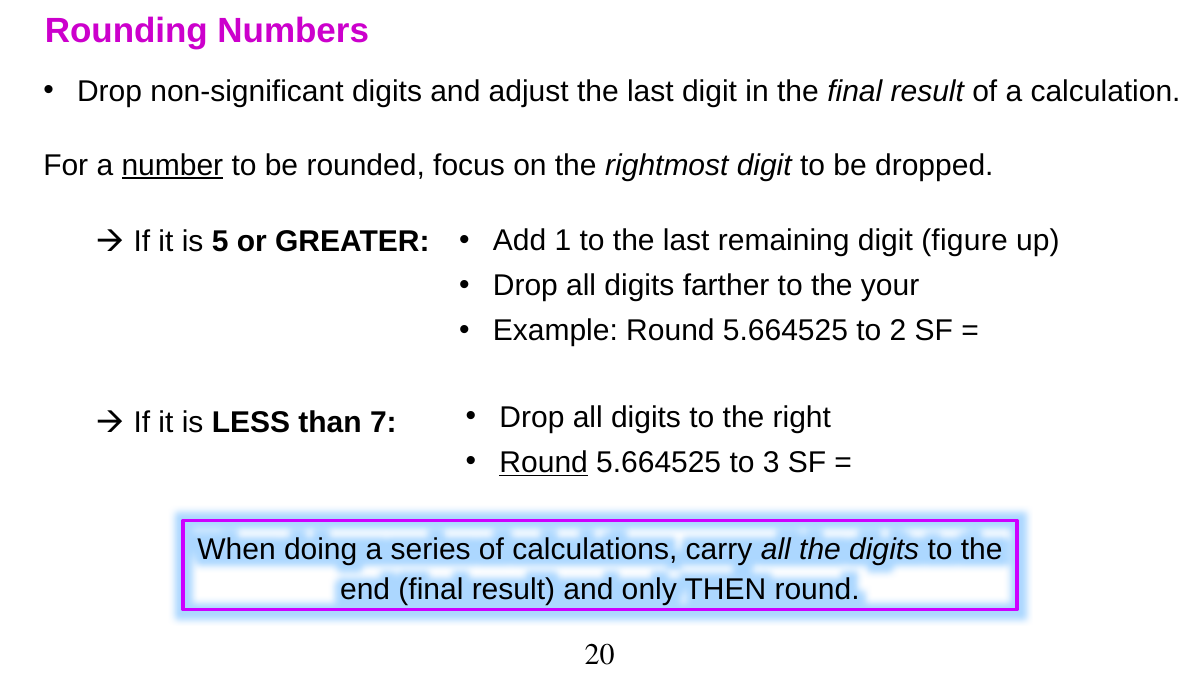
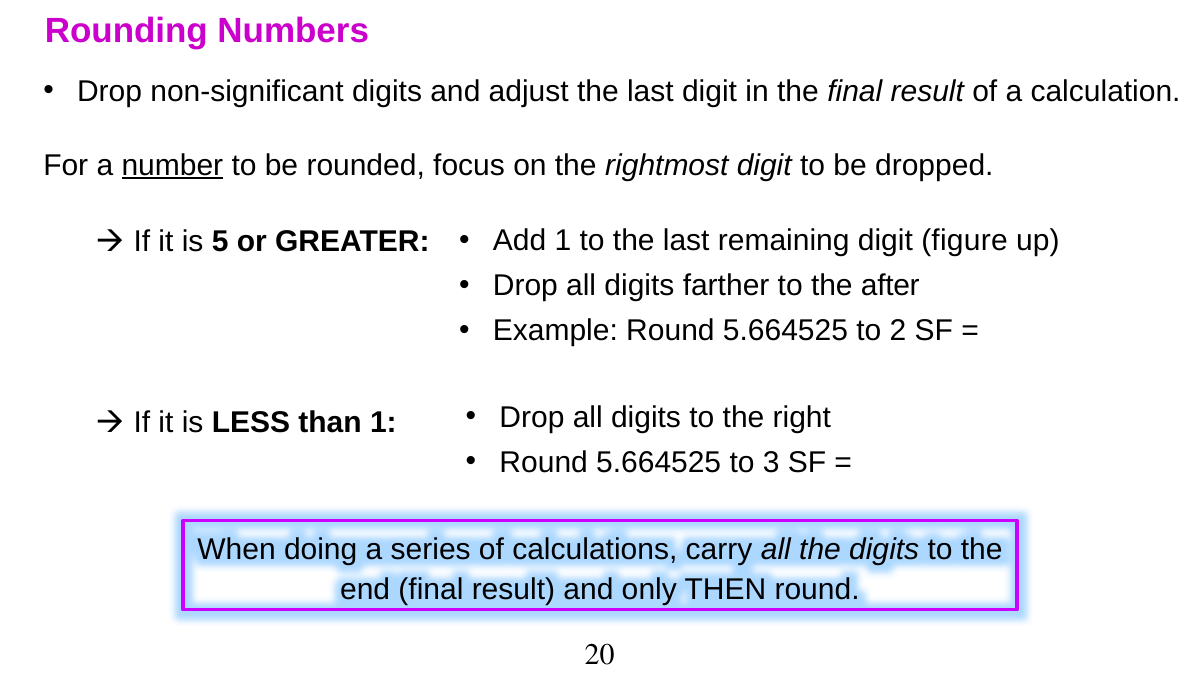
your: your -> after (890, 286)
than 7: 7 -> 1 (383, 422)
Round underline: present -> none (544, 463)
